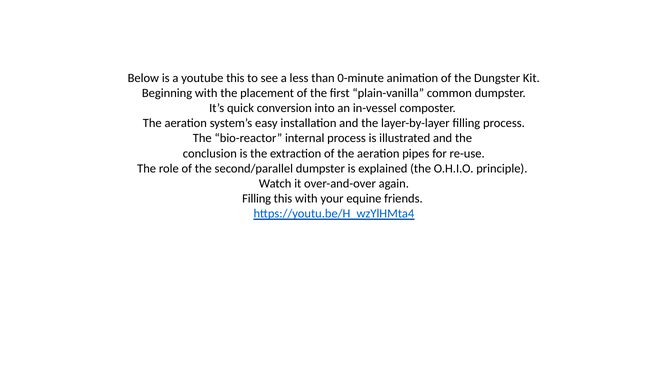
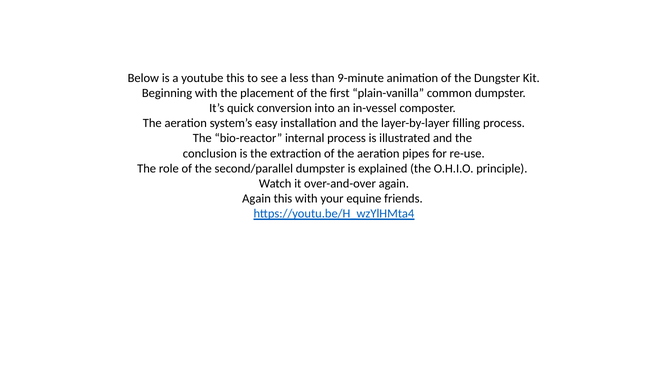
0-minute: 0-minute -> 9-minute (361, 78)
Filling: Filling -> Again (257, 198)
